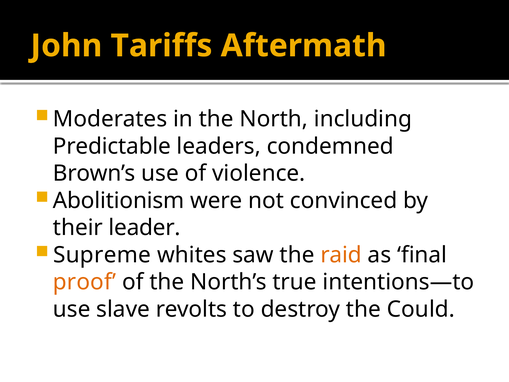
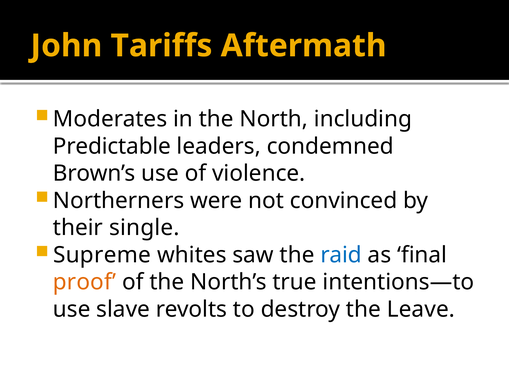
Abolitionism: Abolitionism -> Northerners (119, 201)
leader: leader -> single (144, 228)
raid colour: orange -> blue (341, 255)
Could: Could -> Leave (421, 309)
